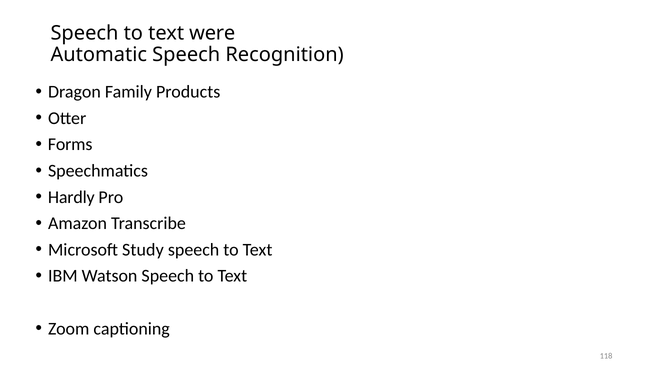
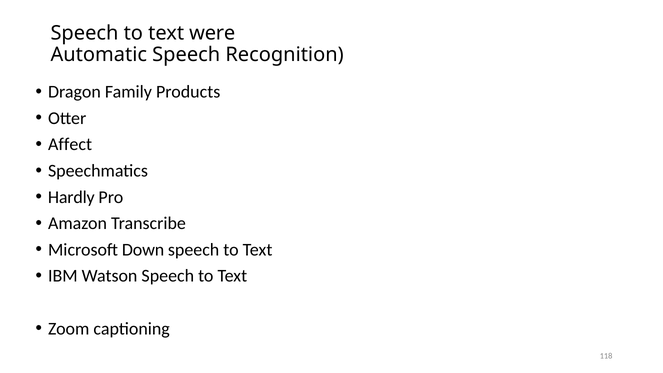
Forms: Forms -> Affect (70, 145)
Study: Study -> Down (143, 250)
